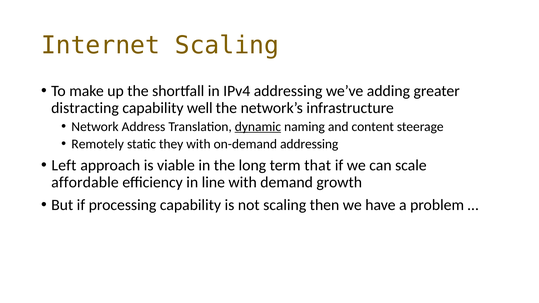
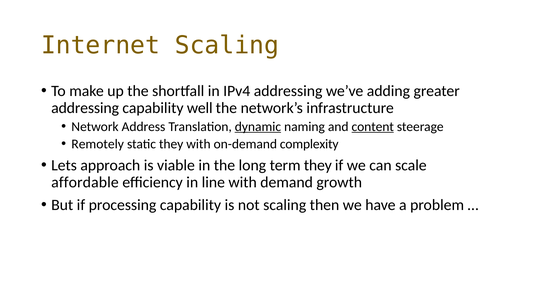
distracting: distracting -> addressing (85, 108)
content underline: none -> present (373, 127)
on-demand addressing: addressing -> complexity (309, 144)
Left: Left -> Lets (64, 165)
term that: that -> they (318, 165)
